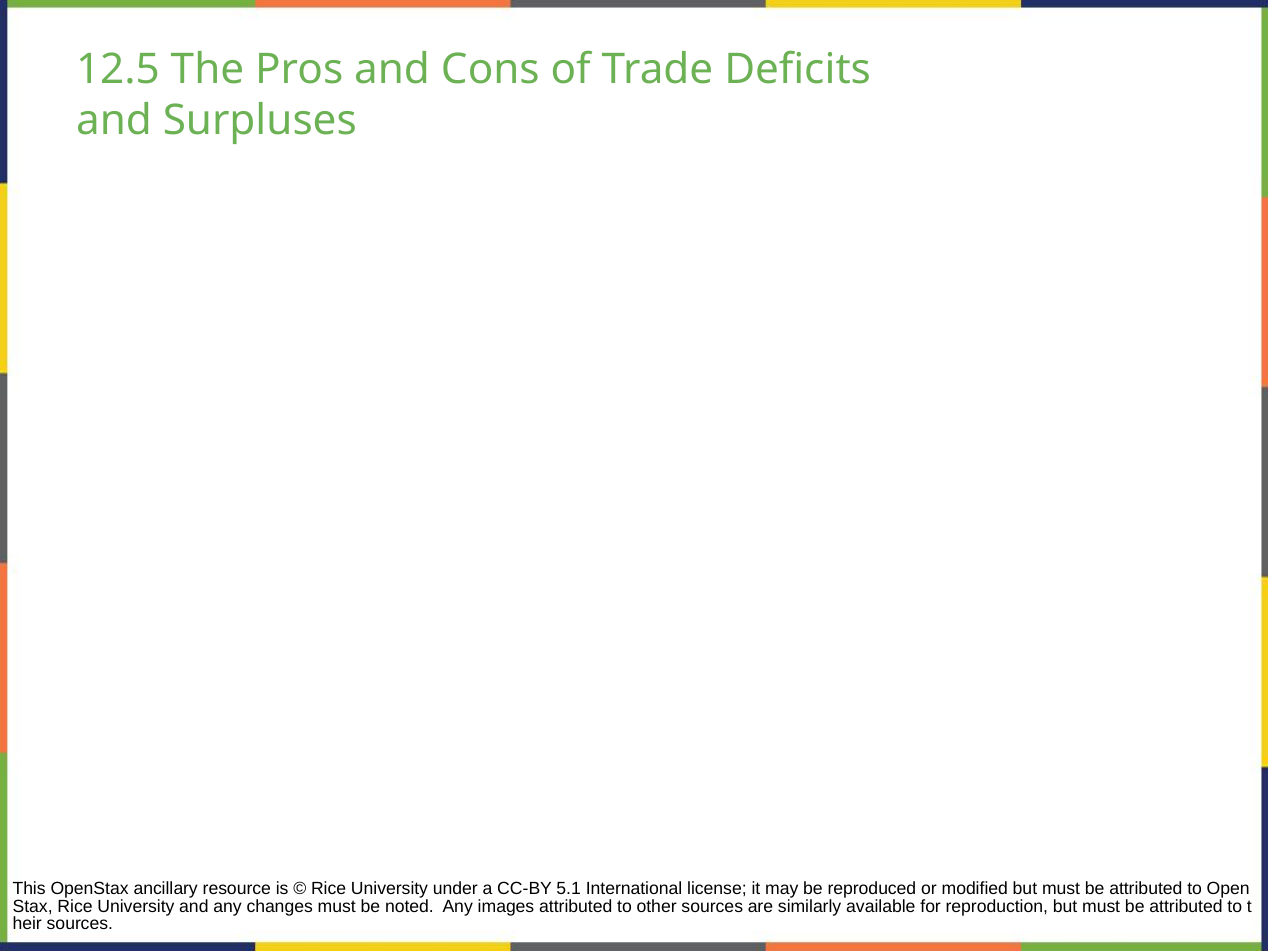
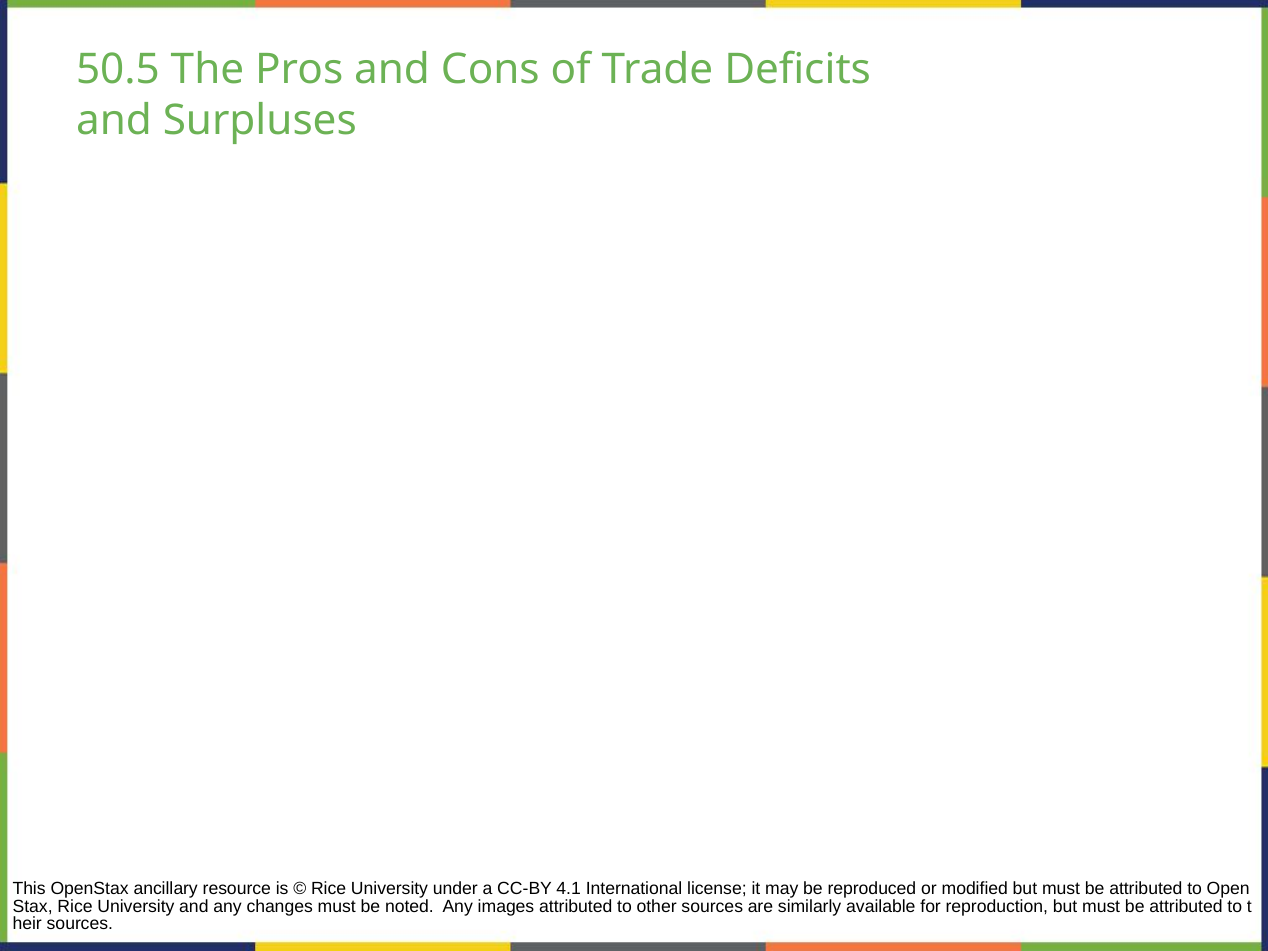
12.5: 12.5 -> 50.5 (118, 70)
5.1: 5.1 -> 4.1 (569, 889)
